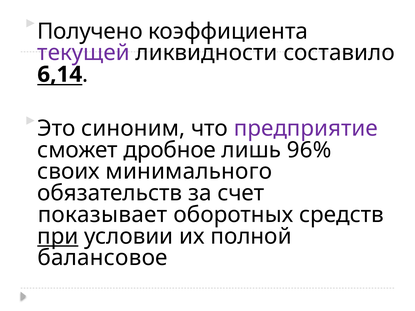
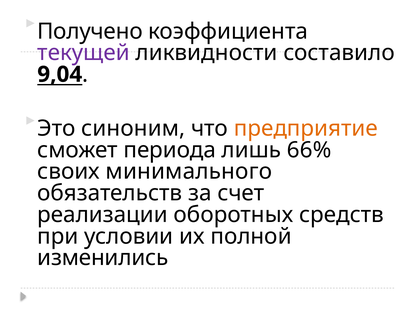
6,14: 6,14 -> 9,04 (60, 74)
предприятие colour: purple -> orange (306, 129)
дробное: дробное -> периода (170, 150)
96%: 96% -> 66% (309, 150)
показывает: показывает -> реализации (103, 215)
при underline: present -> none (58, 236)
балансовое: балансовое -> изменились (103, 258)
